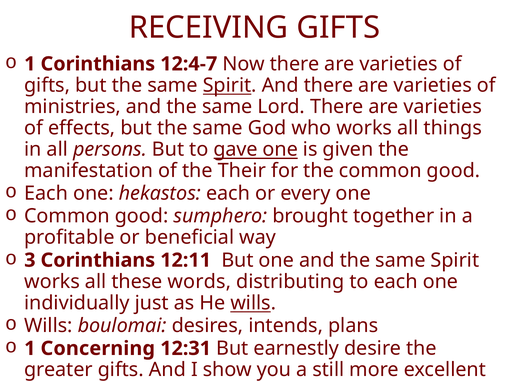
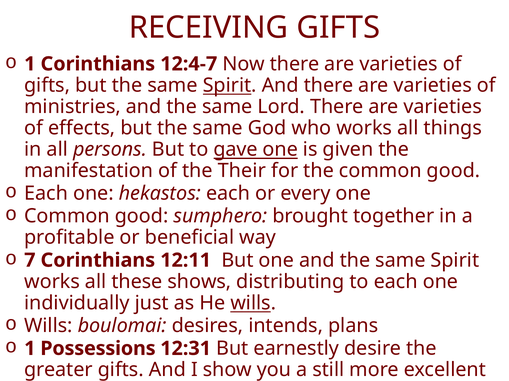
3: 3 -> 7 (30, 261)
words: words -> shows (199, 282)
Concerning: Concerning -> Possessions (98, 349)
